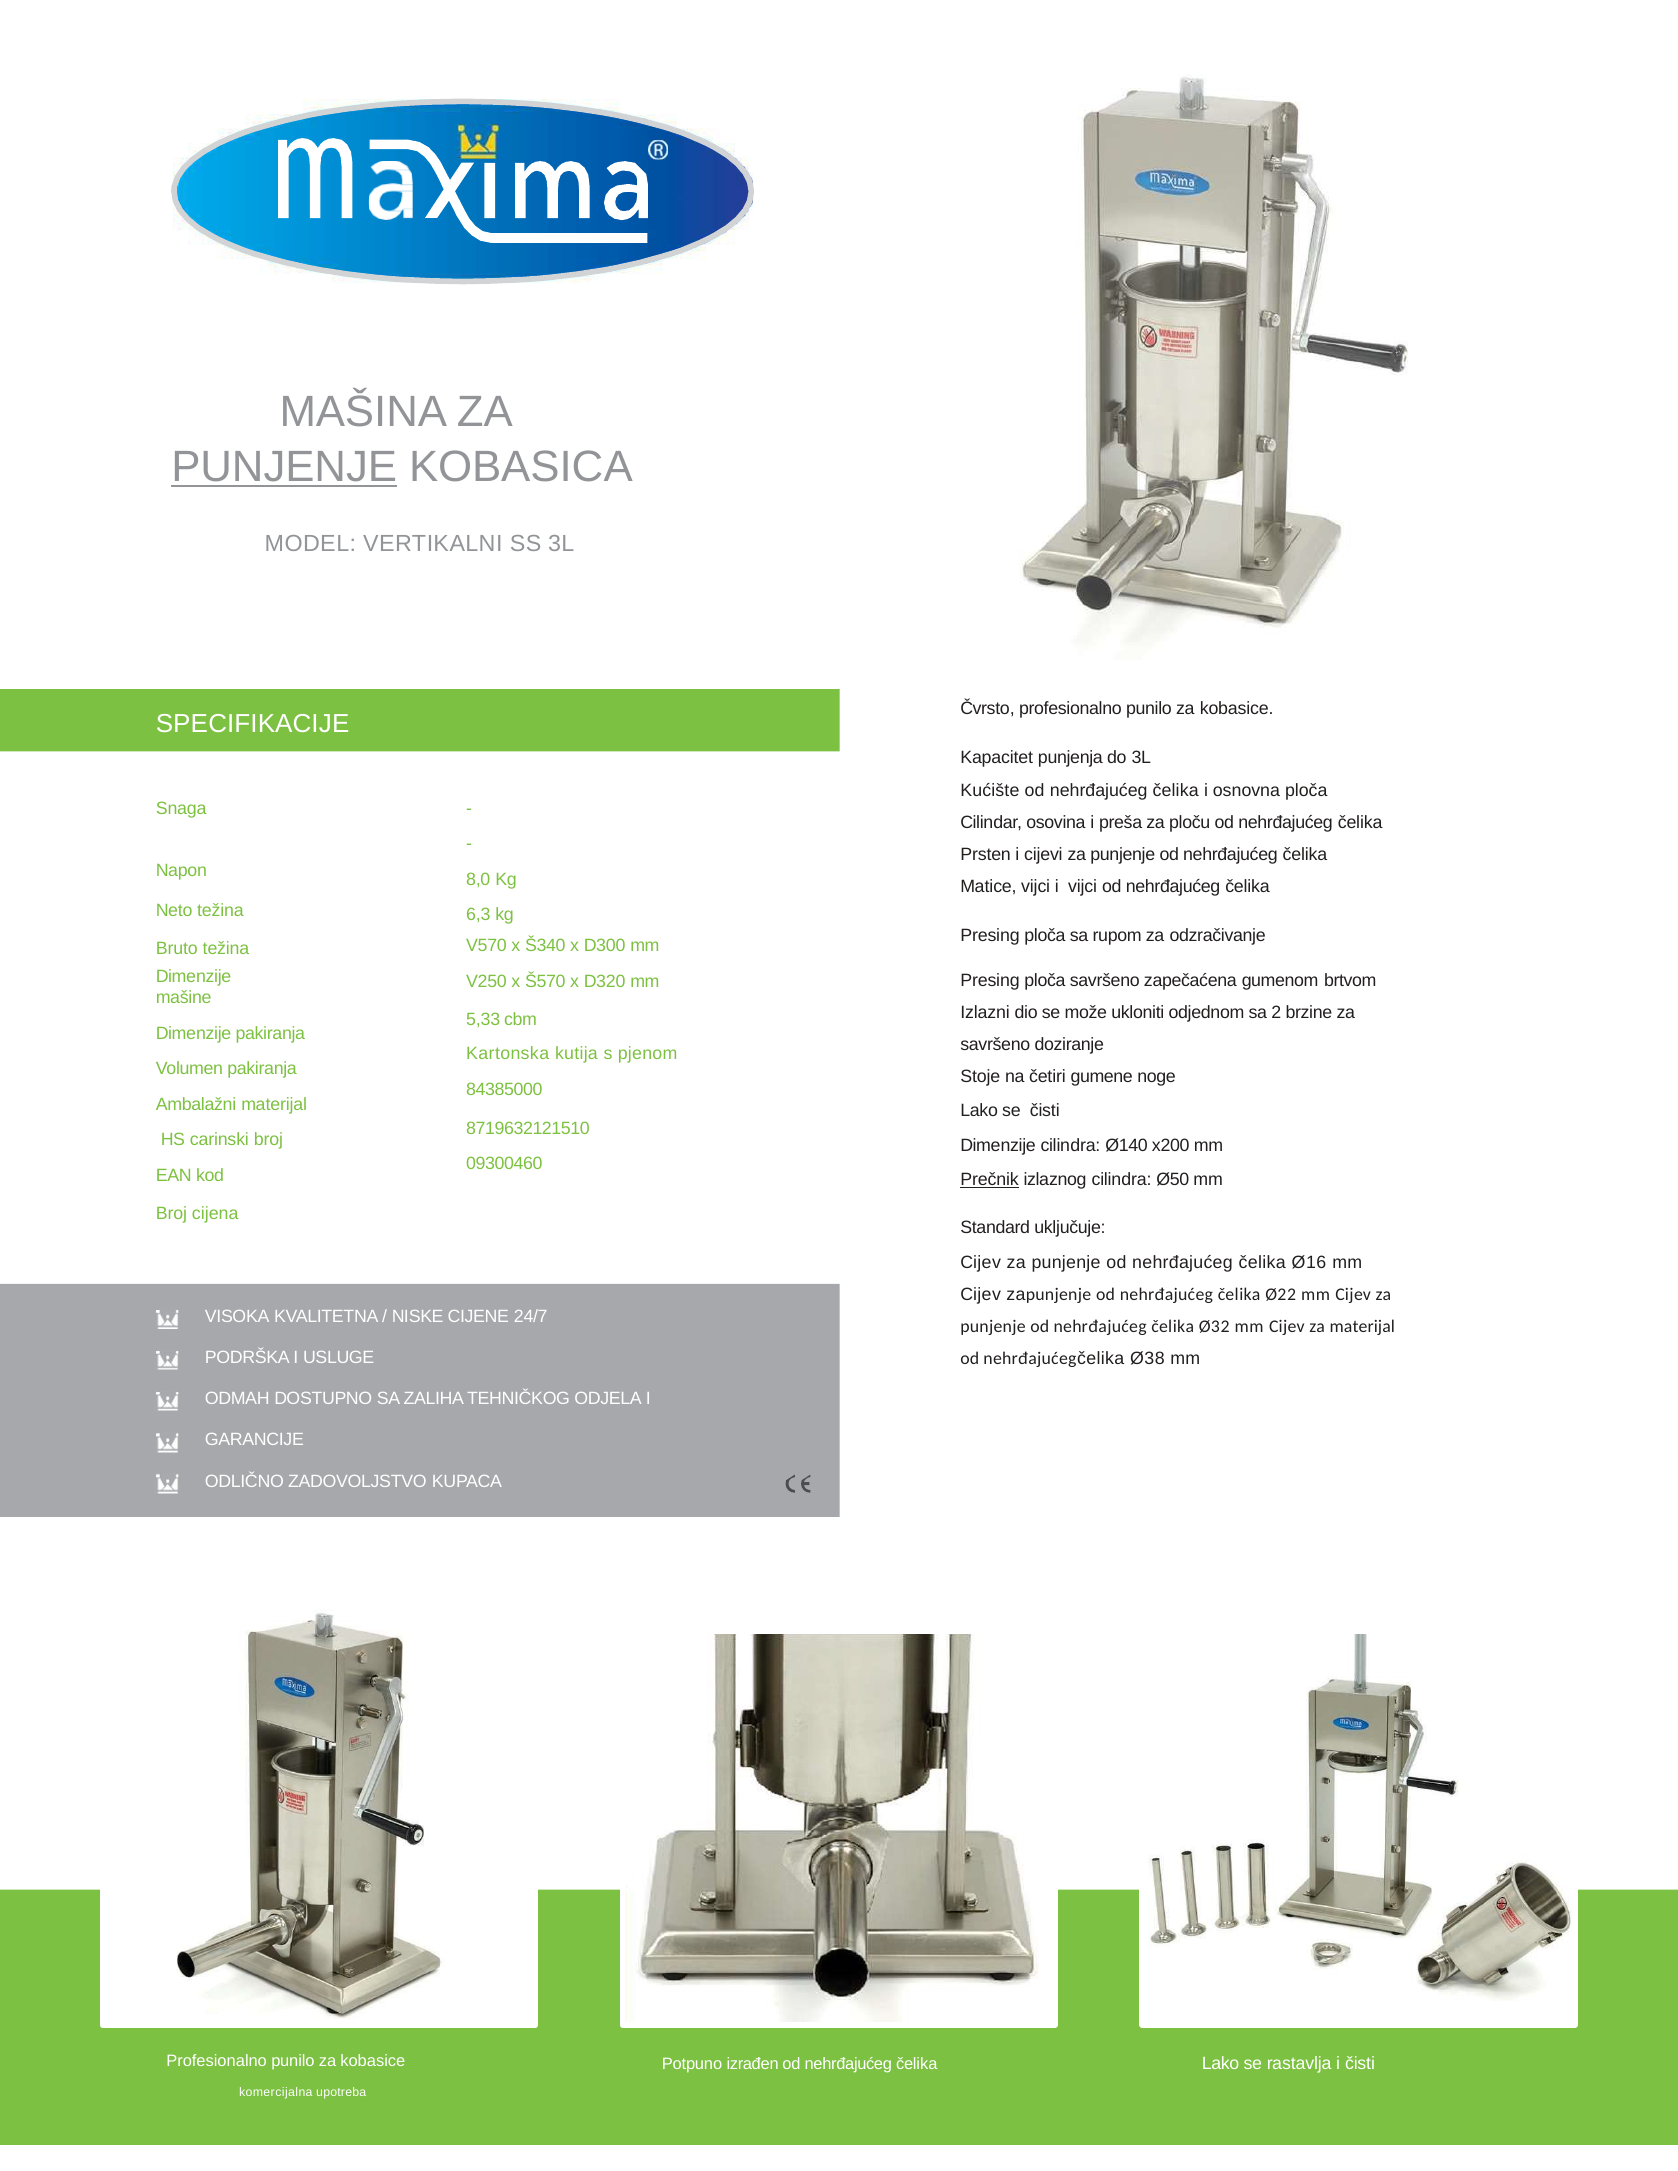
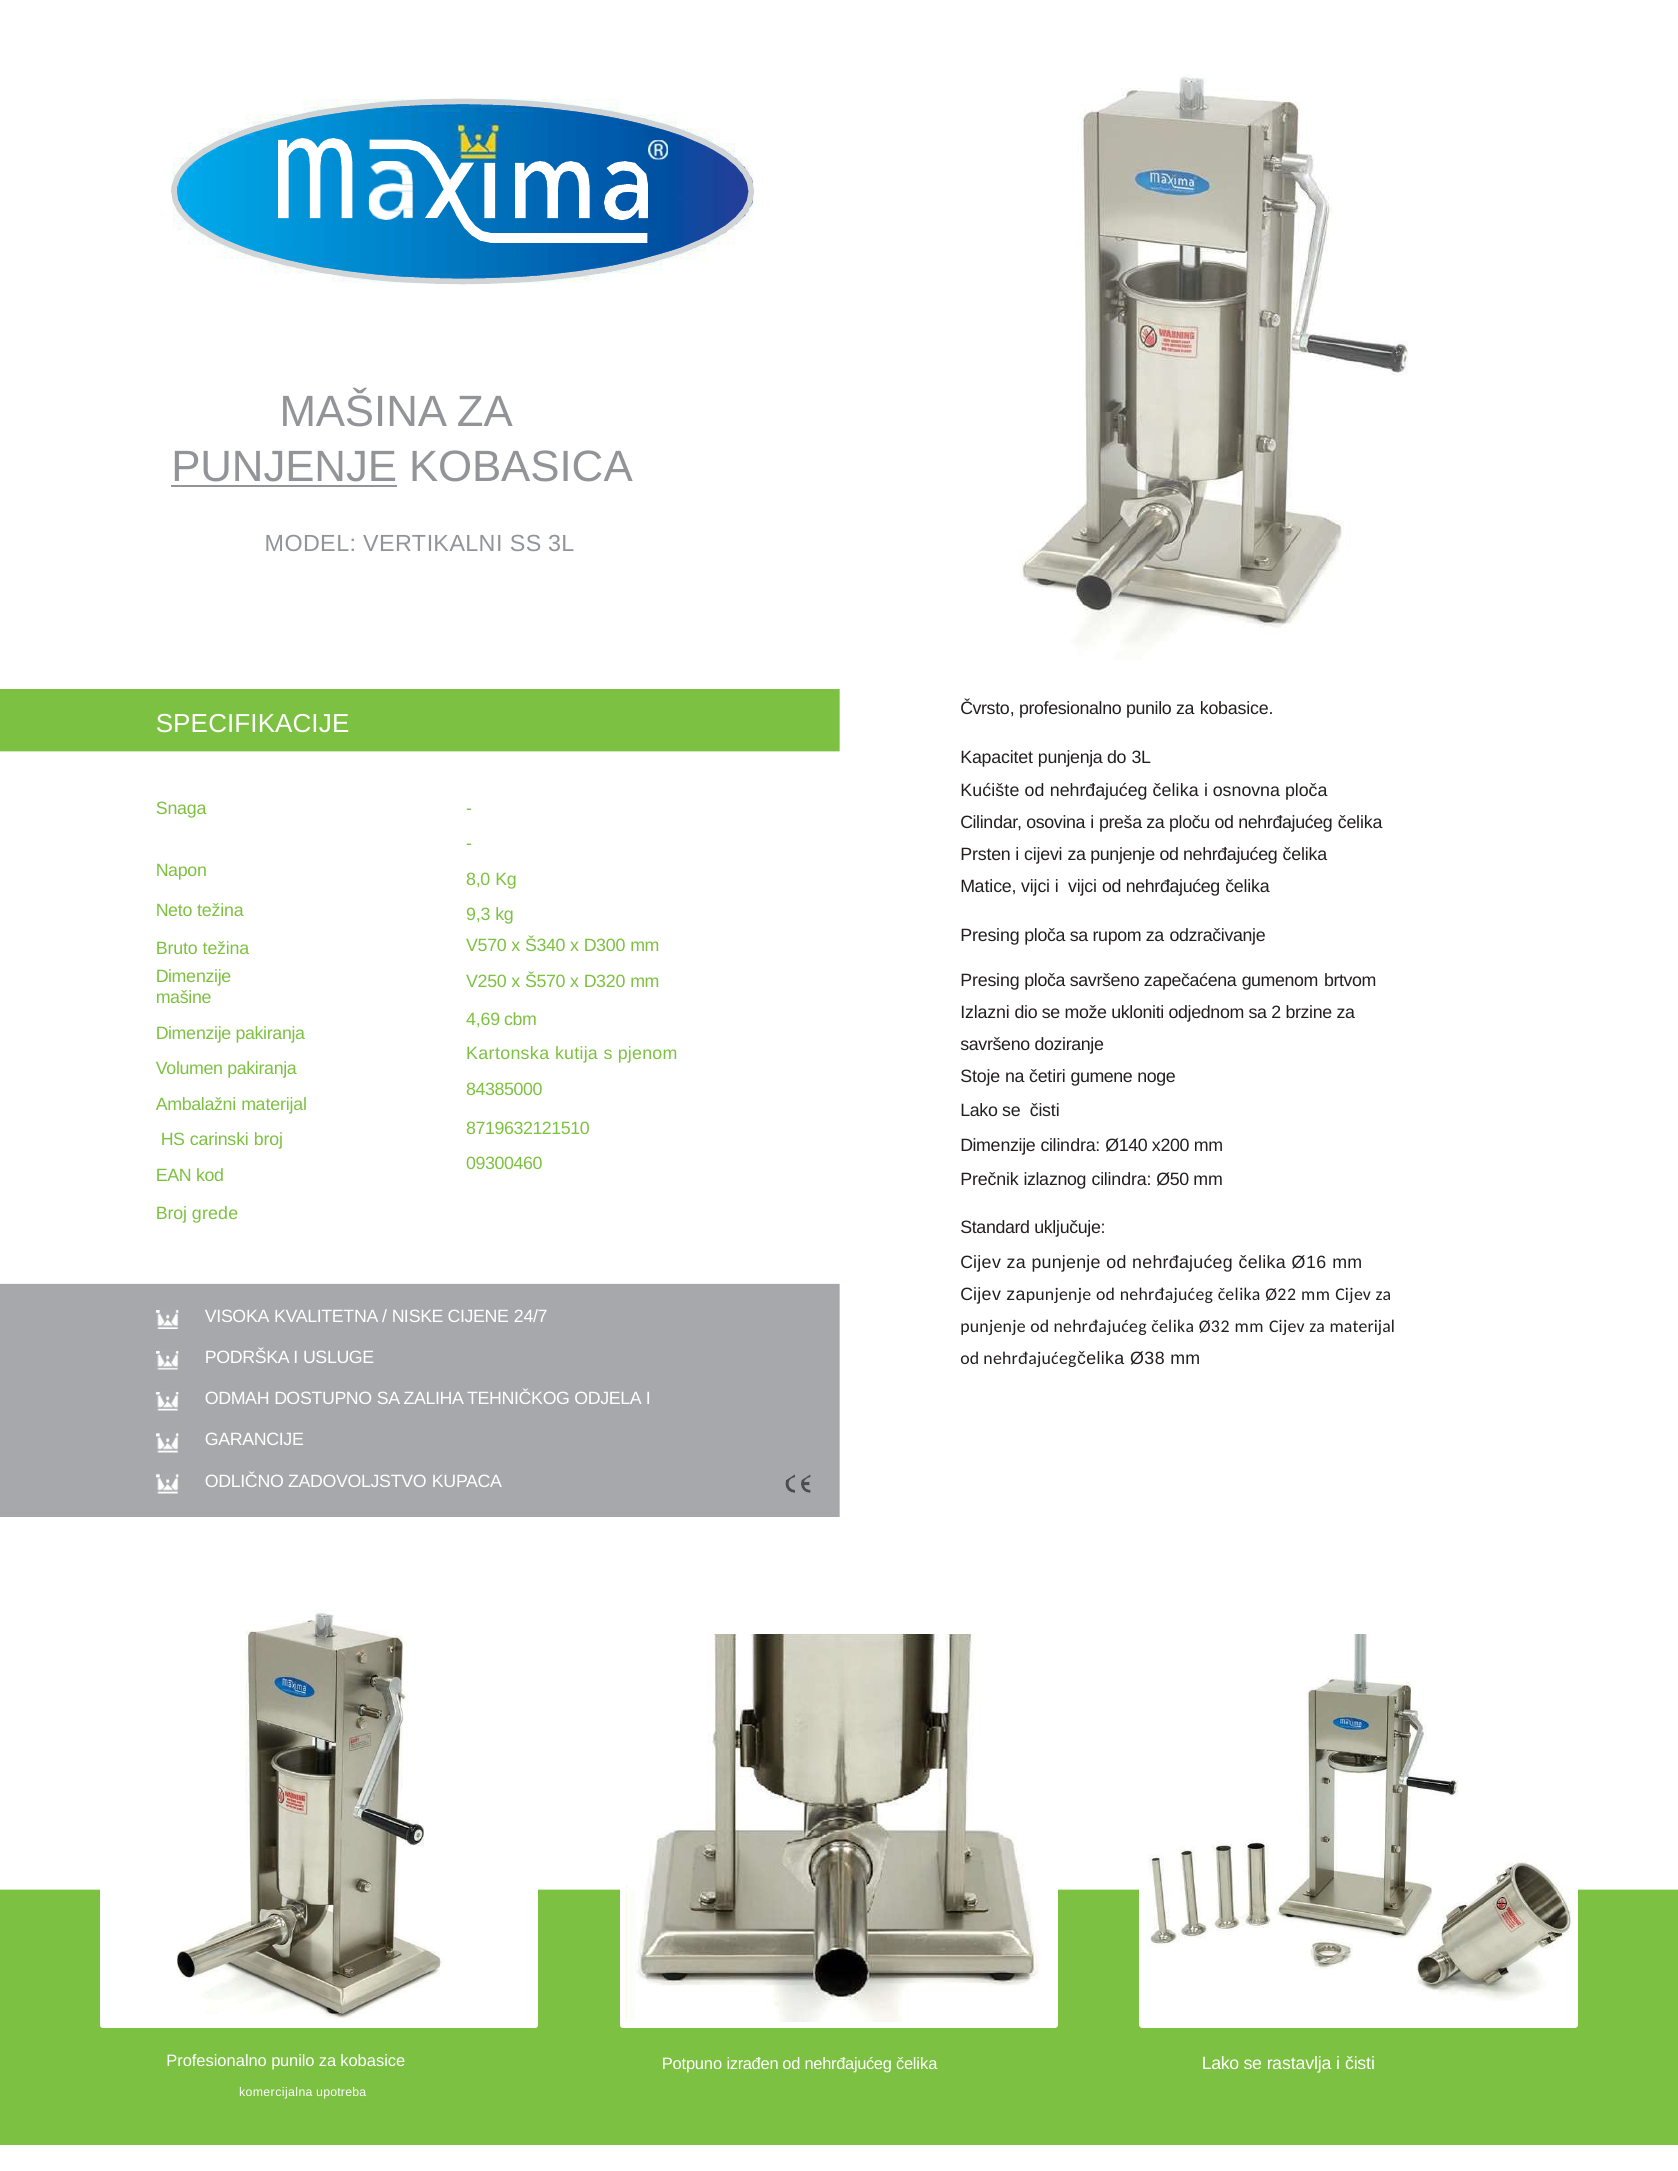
6,3: 6,3 -> 9,3 (478, 915)
5,33: 5,33 -> 4,69 (483, 1020)
Prečnik underline: present -> none (990, 1180)
cijena: cijena -> grede (215, 1214)
